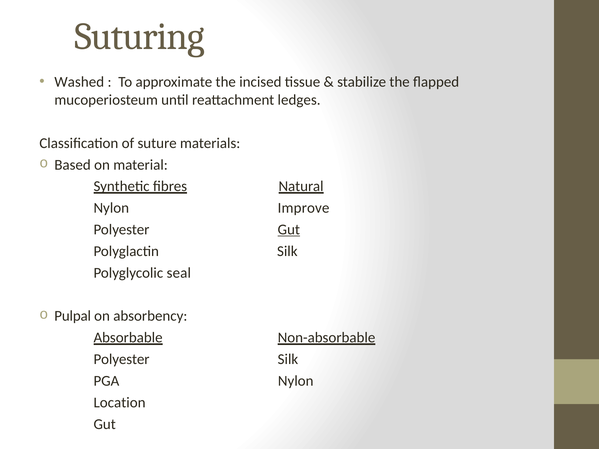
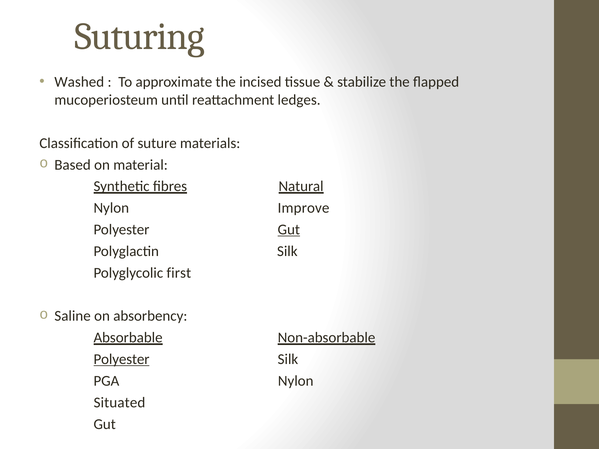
seal: seal -> first (179, 273)
Pulpal: Pulpal -> Saline (73, 316)
Polyester underline: none -> present (122, 359)
Location: Location -> Situated (119, 403)
